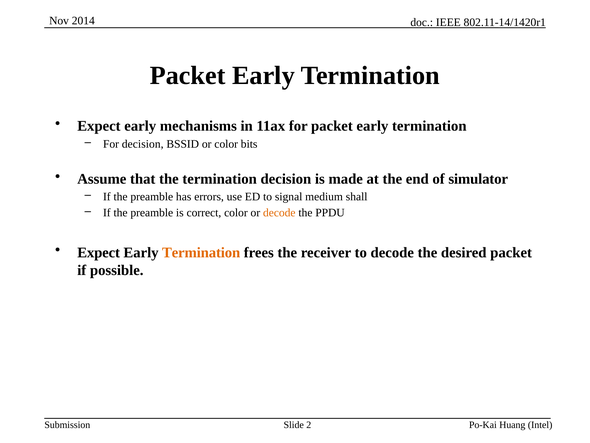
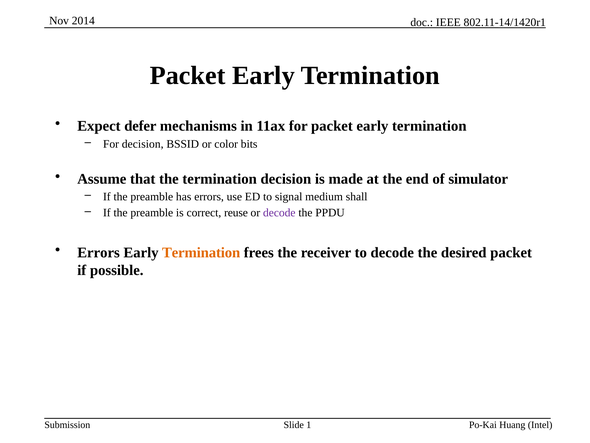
early: early -> defer (140, 126)
correct color: color -> reuse (236, 213)
decode colour: orange -> purple (279, 213)
Expect: Expect -> Errors (99, 252)
2: 2 -> 1 (309, 424)
